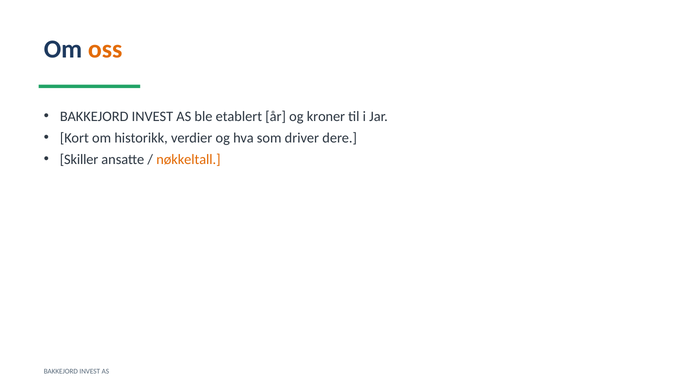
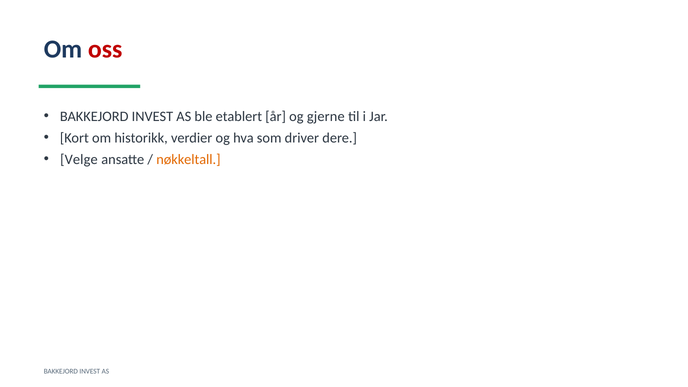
oss colour: orange -> red (105, 49)
kroner: kroner -> gjerne (326, 117)
Skiller: Skiller -> Velge (79, 160)
